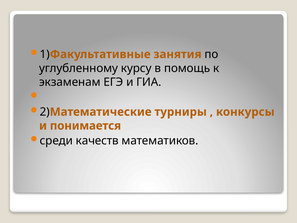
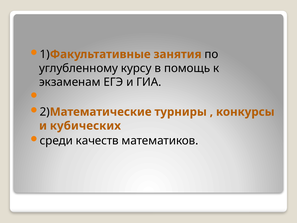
понимается: понимается -> кубических (85, 126)
